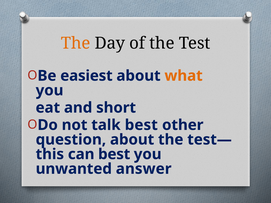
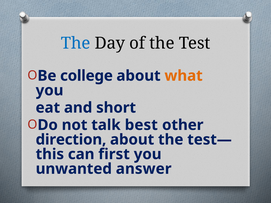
The colour: orange -> blue (76, 43)
easiest: easiest -> college (86, 76)
question: question -> direction (71, 140)
can best: best -> first (114, 154)
